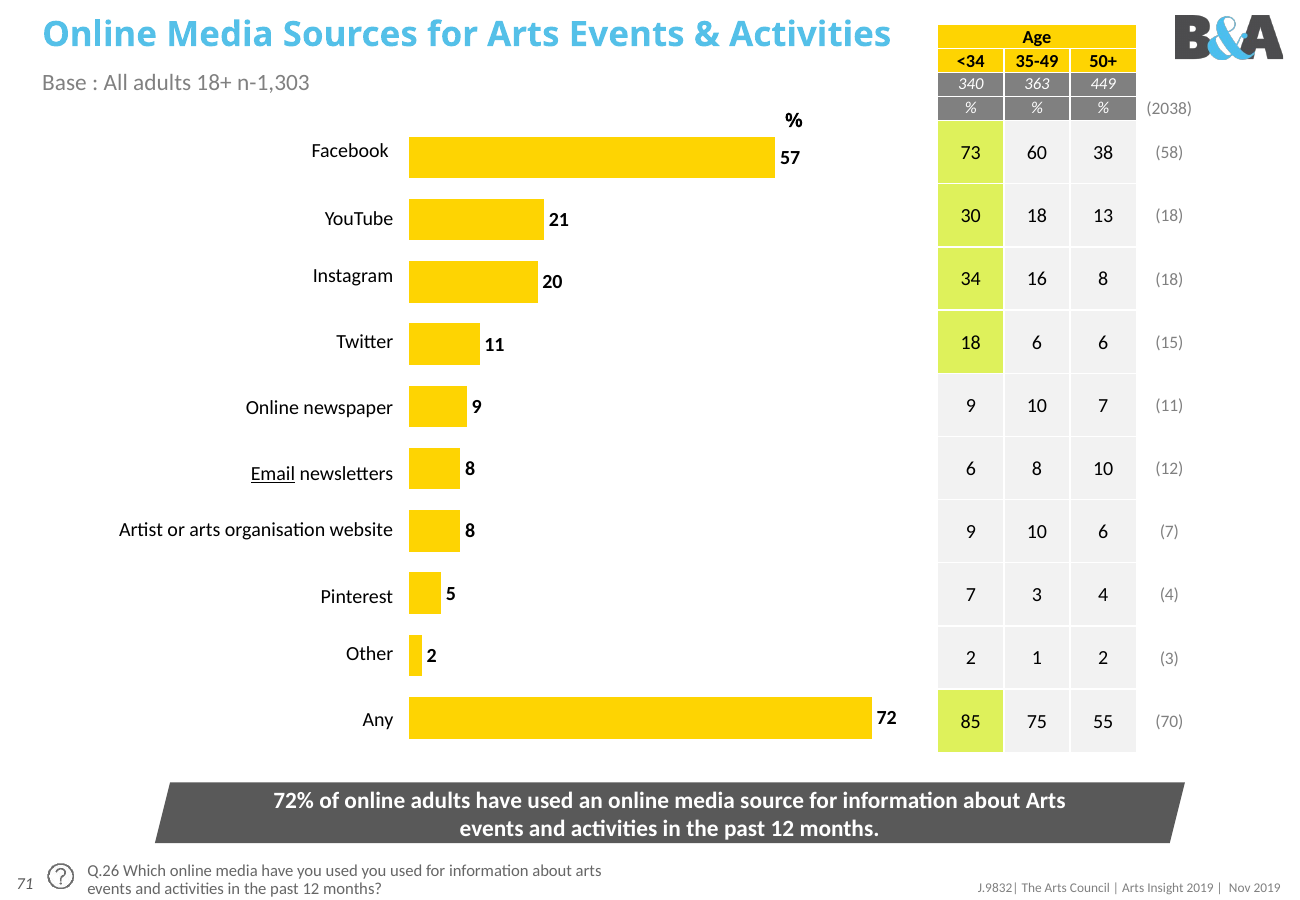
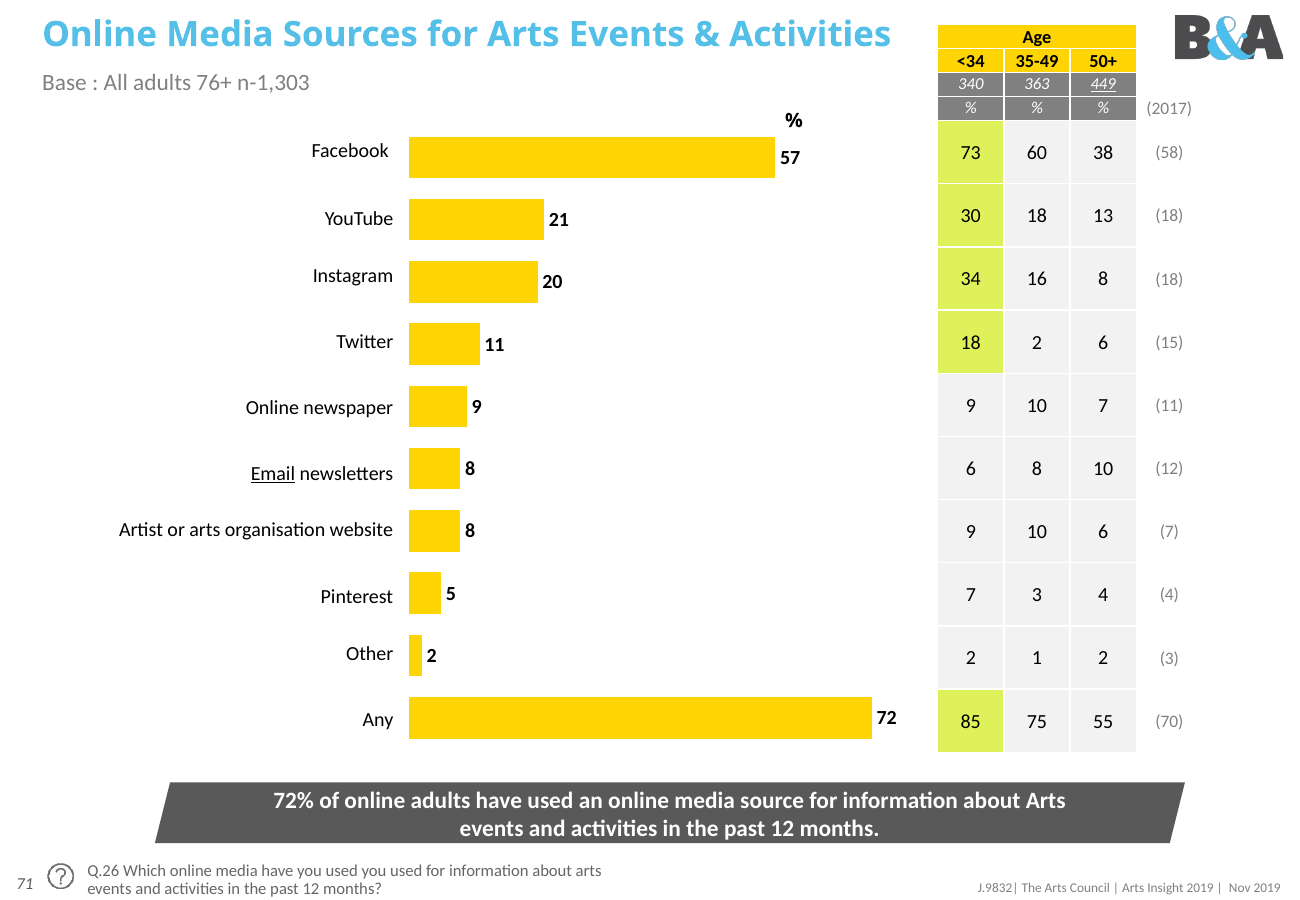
18+: 18+ -> 76+ (214, 82)
449 underline: none -> present (1103, 84)
2038: 2038 -> 2017 (1169, 109)
18 6: 6 -> 2 (1037, 342)
